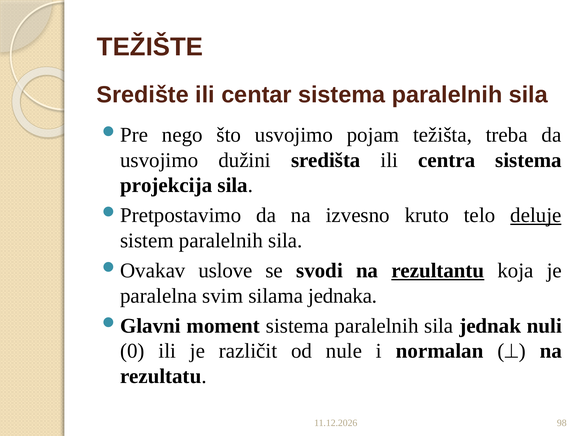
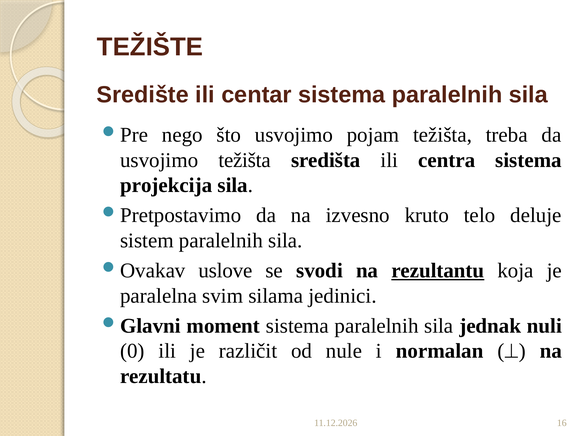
usvojimo dužini: dužini -> težišta (245, 160)
deluje underline: present -> none (536, 215)
jednaka: jednaka -> jedinici (343, 296)
98: 98 -> 16 (562, 423)
